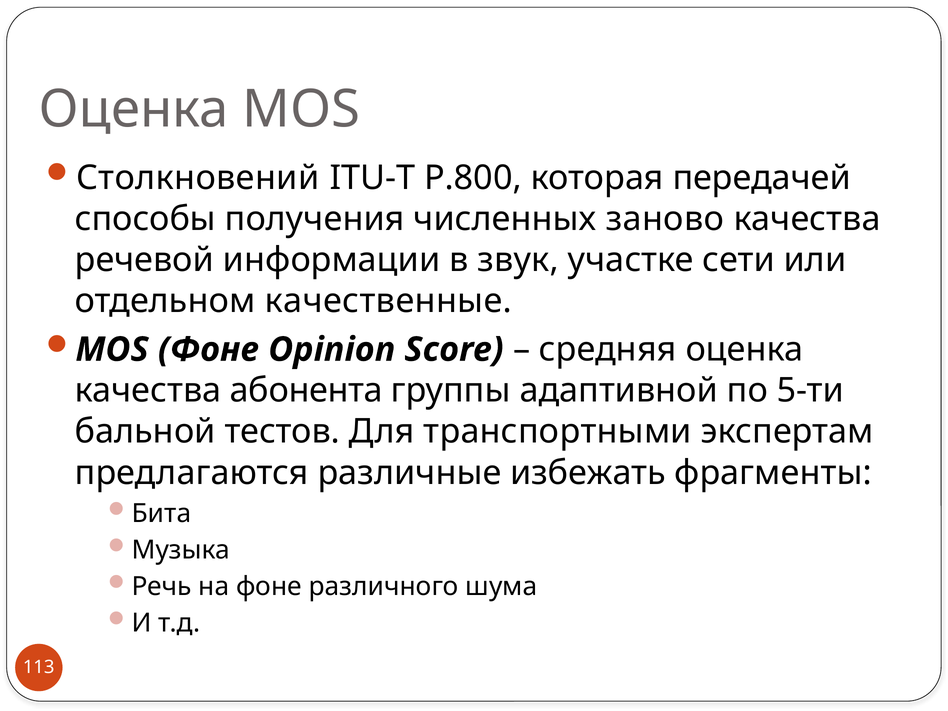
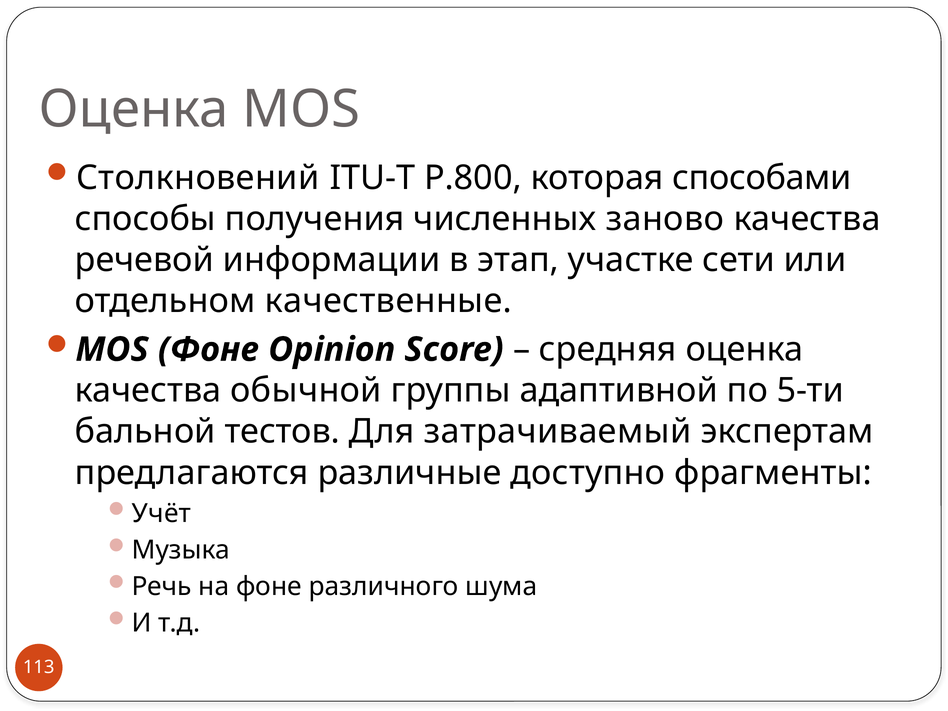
передачей: передачей -> способами (762, 178)
звук: звук -> этап (518, 260)
абонента: абонента -> обычной (306, 391)
транспортными: транспортными -> затрачиваемый (558, 432)
избежать: избежать -> доступно (588, 473)
Бита: Бита -> Учёт (161, 513)
